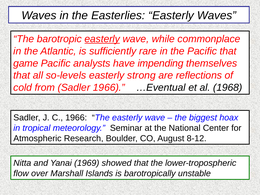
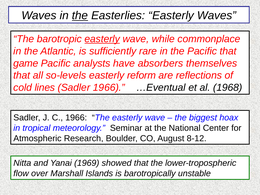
the underline: none -> present (80, 16)
impending: impending -> absorbers (161, 63)
strong: strong -> reform (141, 75)
from: from -> lines (45, 88)
